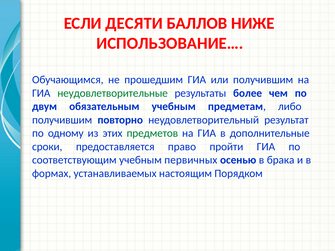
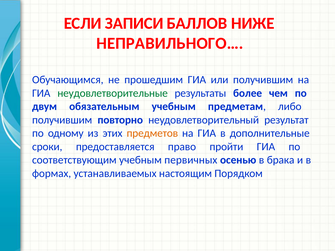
ДЕСЯТИ: ДЕСЯТИ -> ЗАПИСИ (134, 23)
ИСПОЛЬЗОВАНИЕ…: ИСПОЛЬЗОВАНИЕ… -> НЕПРАВИЛЬНОГО… (170, 44)
предметов colour: green -> orange (152, 133)
